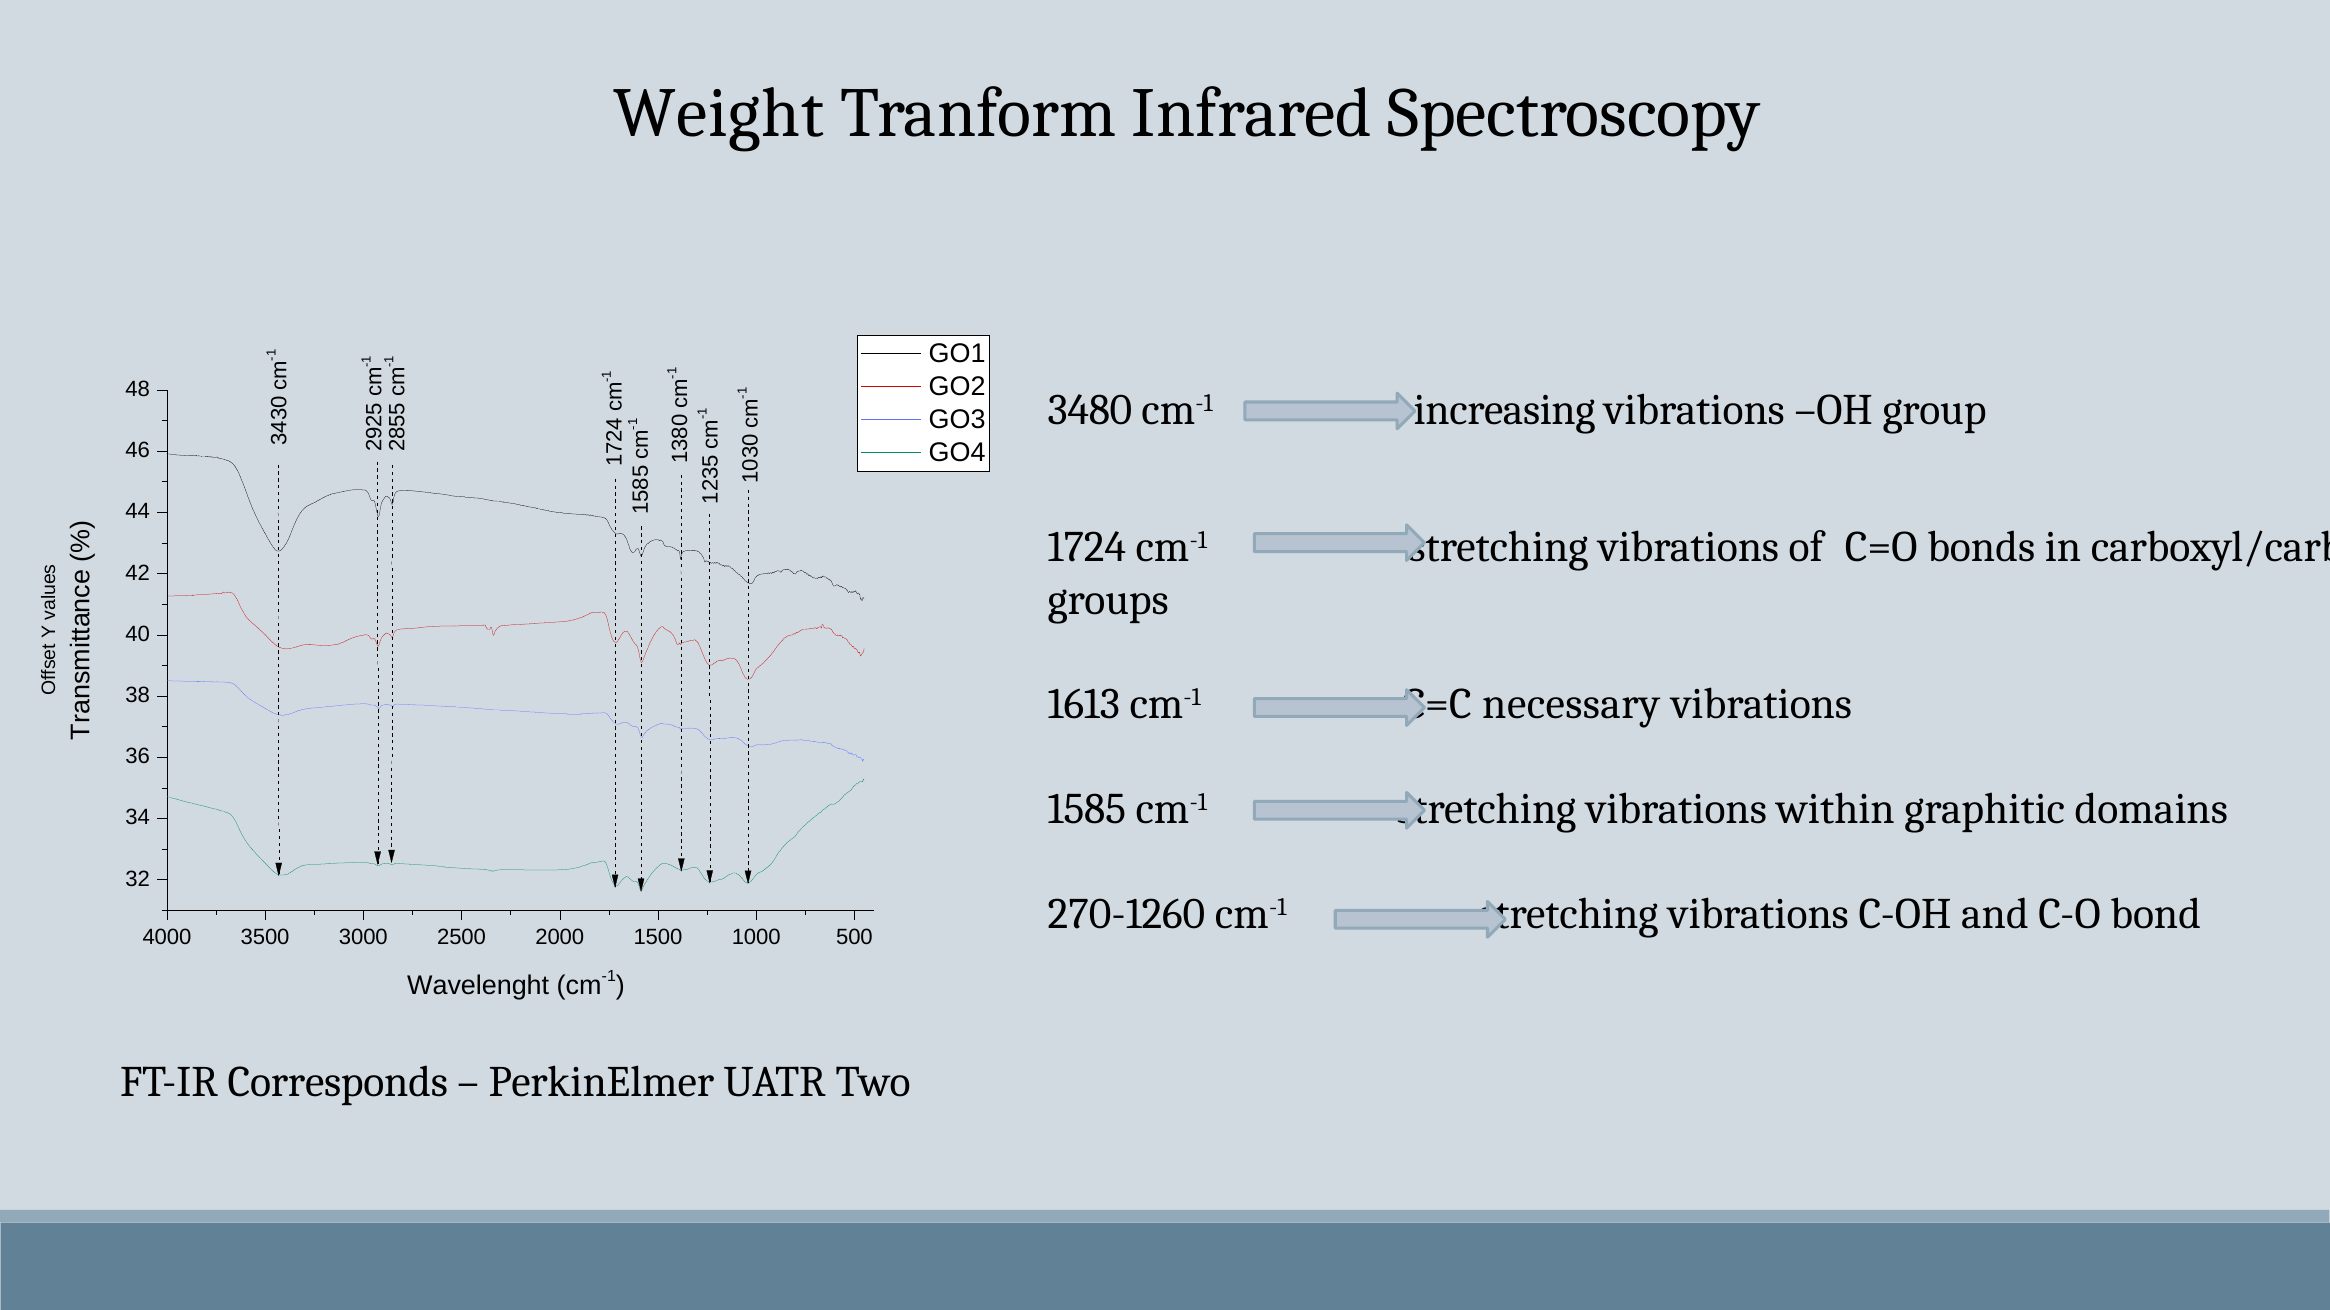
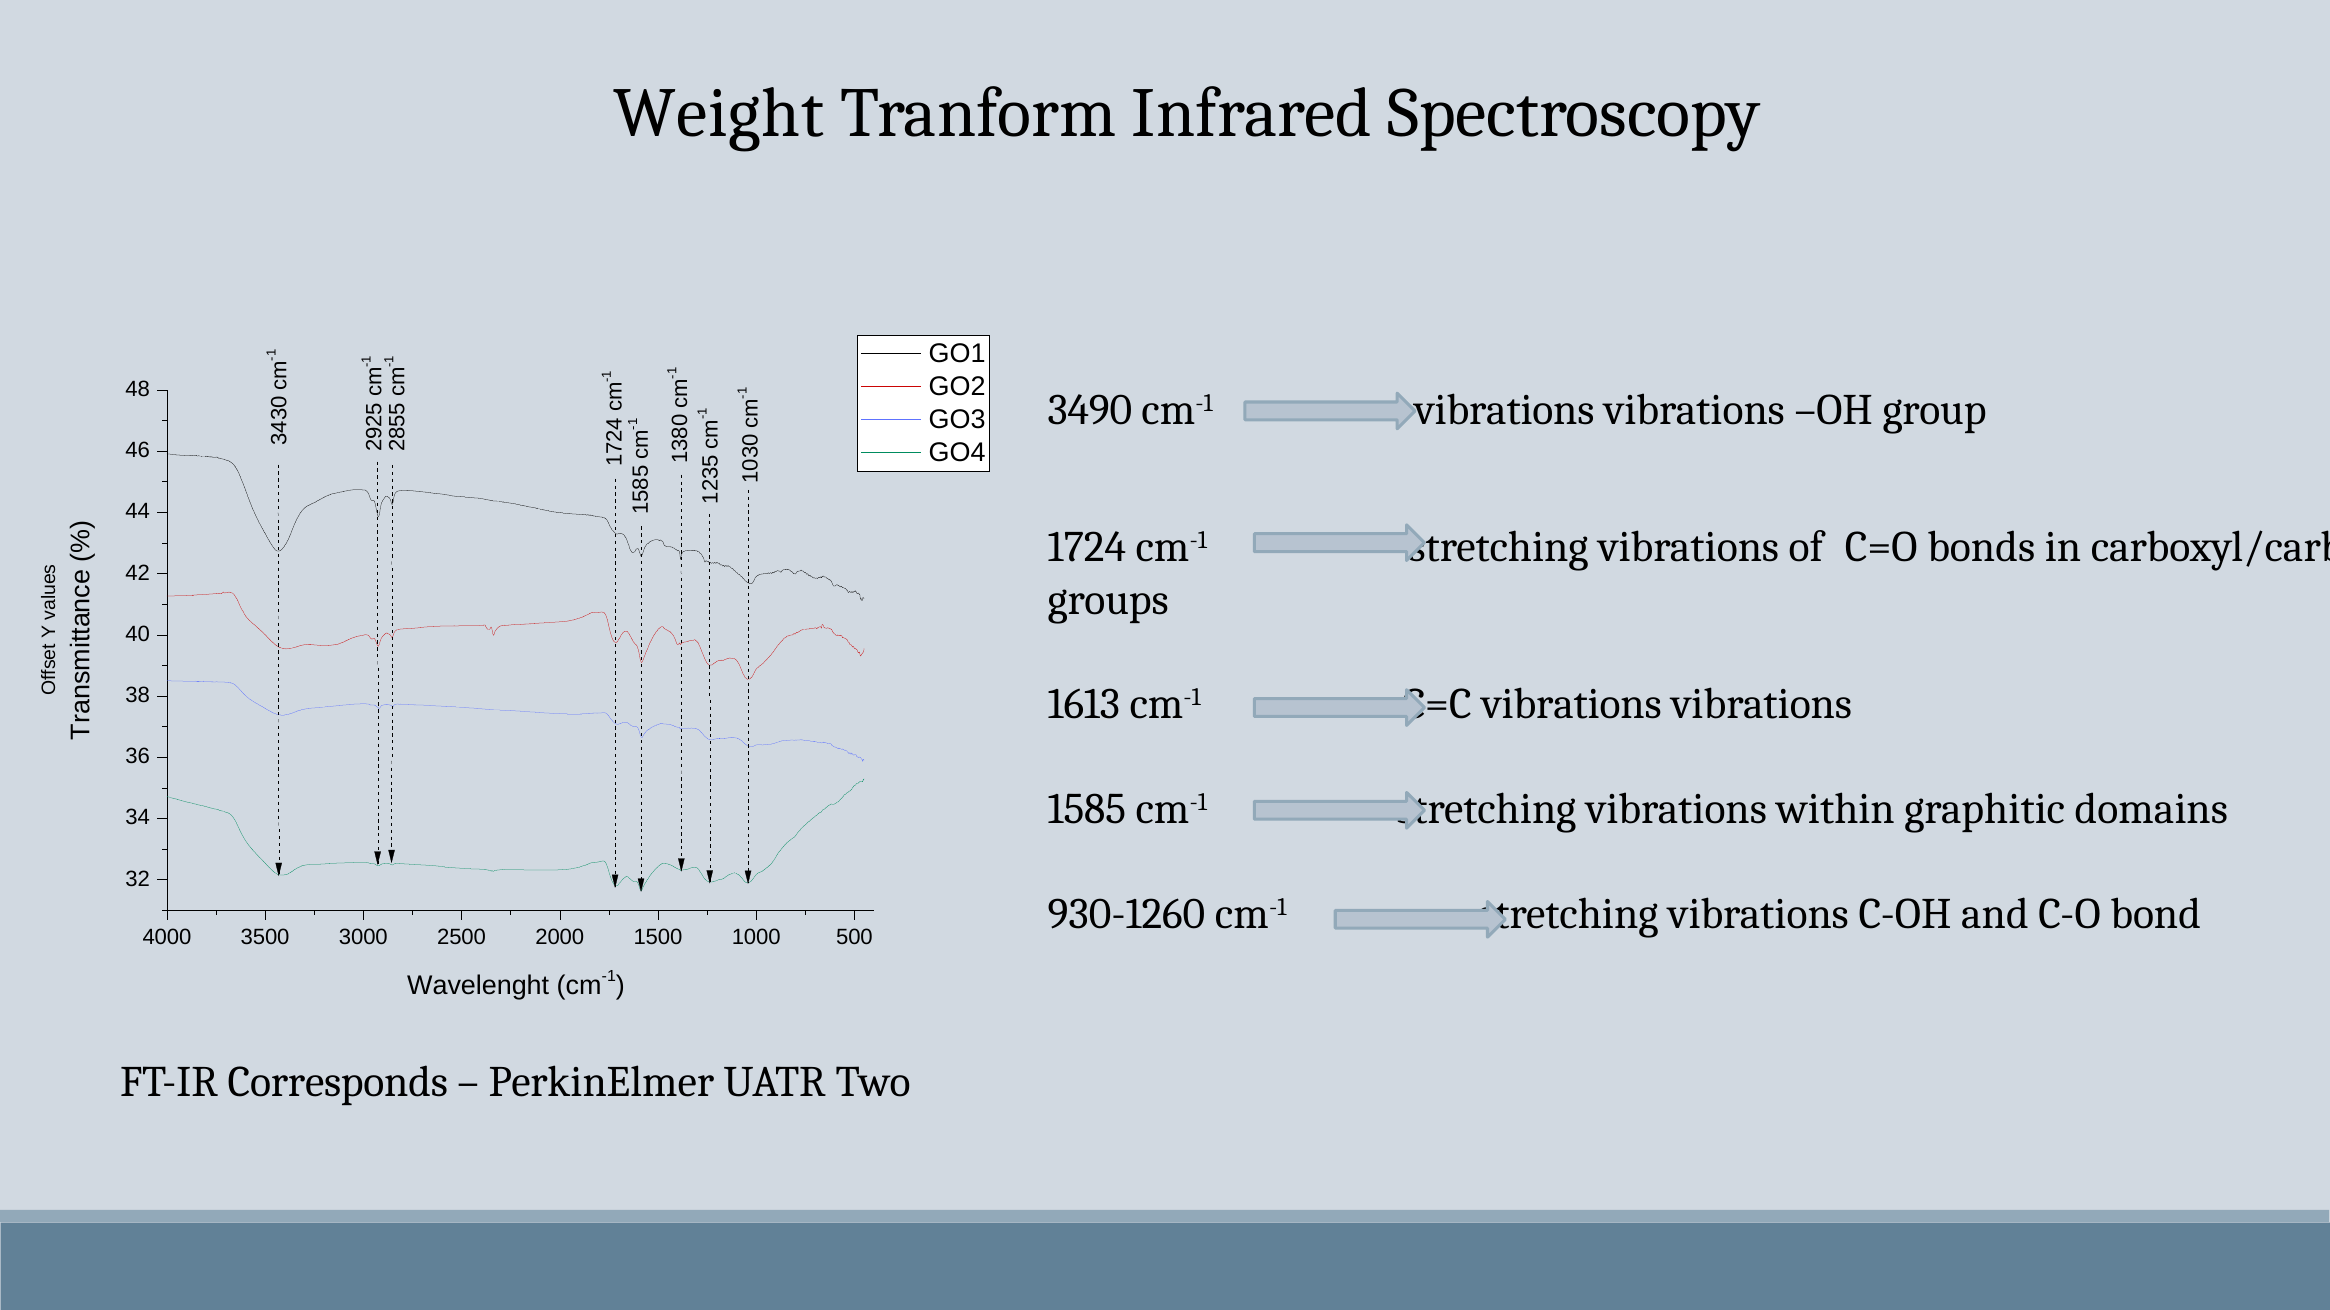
3480: 3480 -> 3490 (1090, 411)
cm-1 increasing: increasing -> vibrations (1504, 411)
necessary: necessary -> vibrations (1572, 705)
270-1260: 270-1260 -> 930-1260 (1127, 915)
